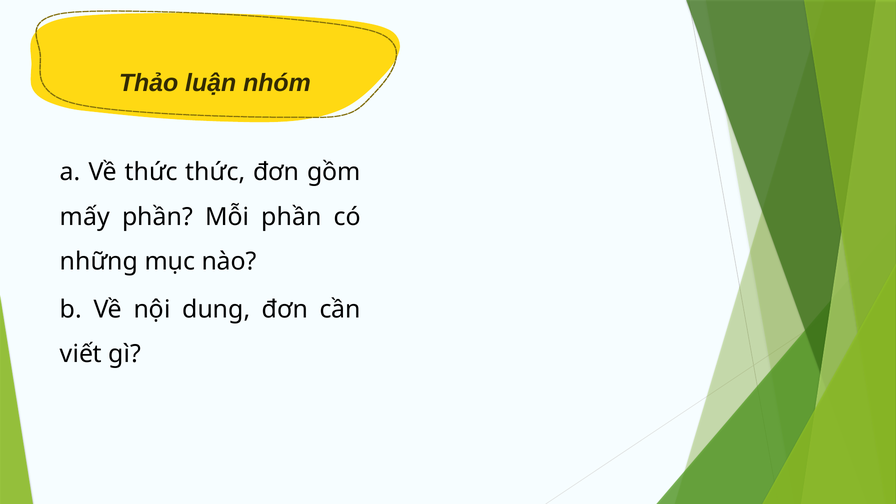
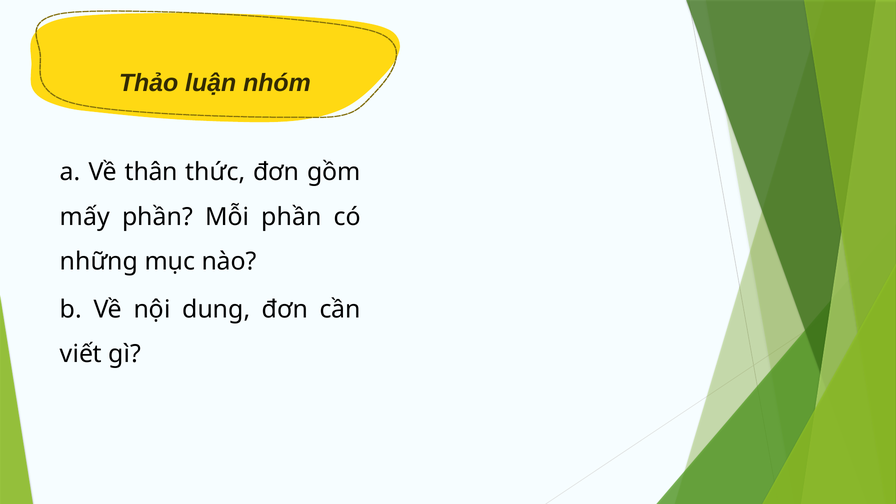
Về thức: thức -> thân (151, 172)
